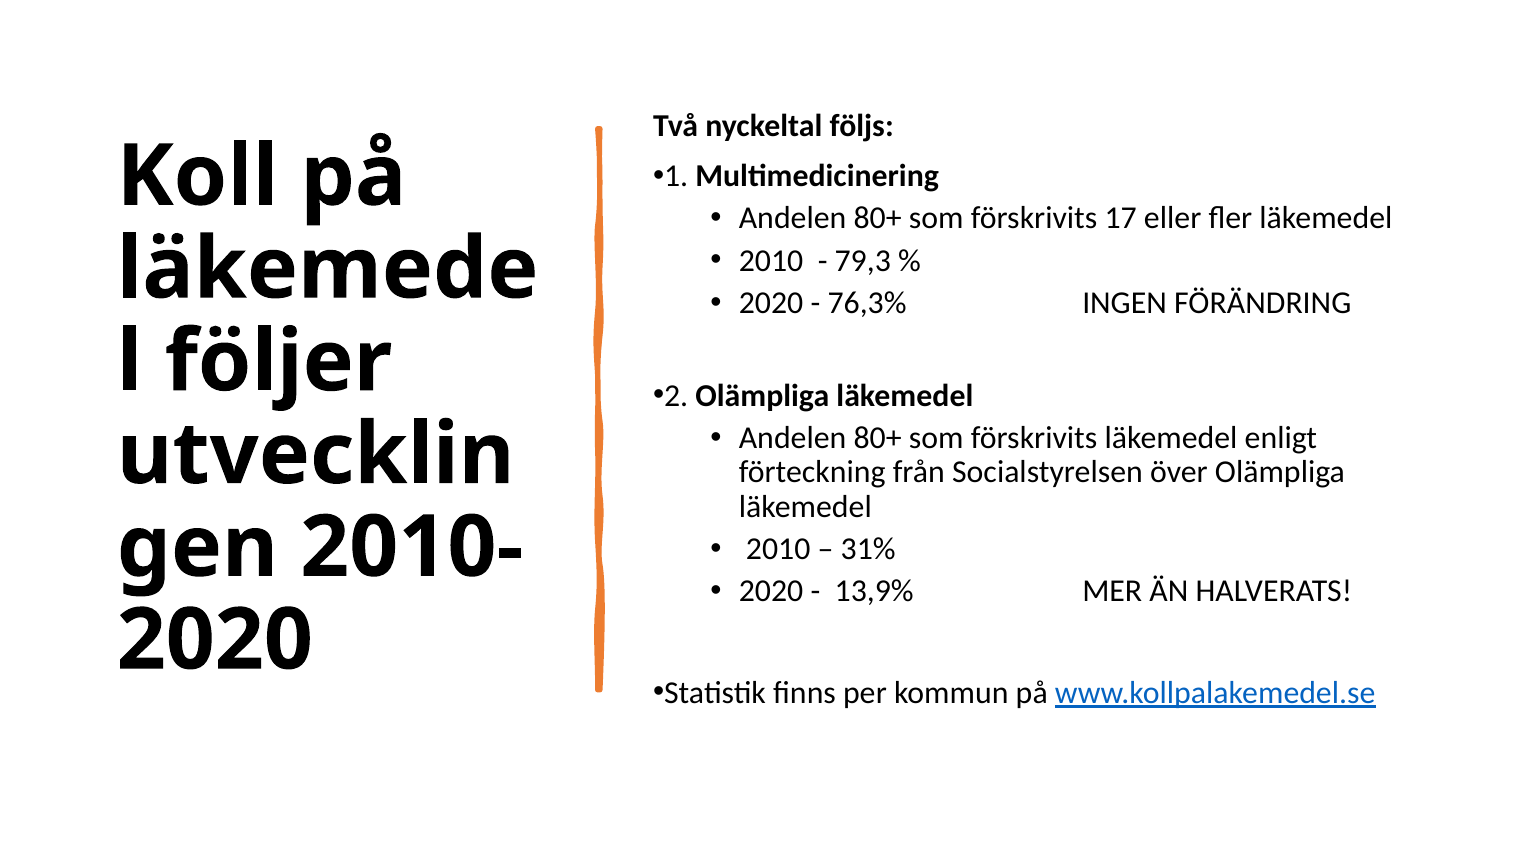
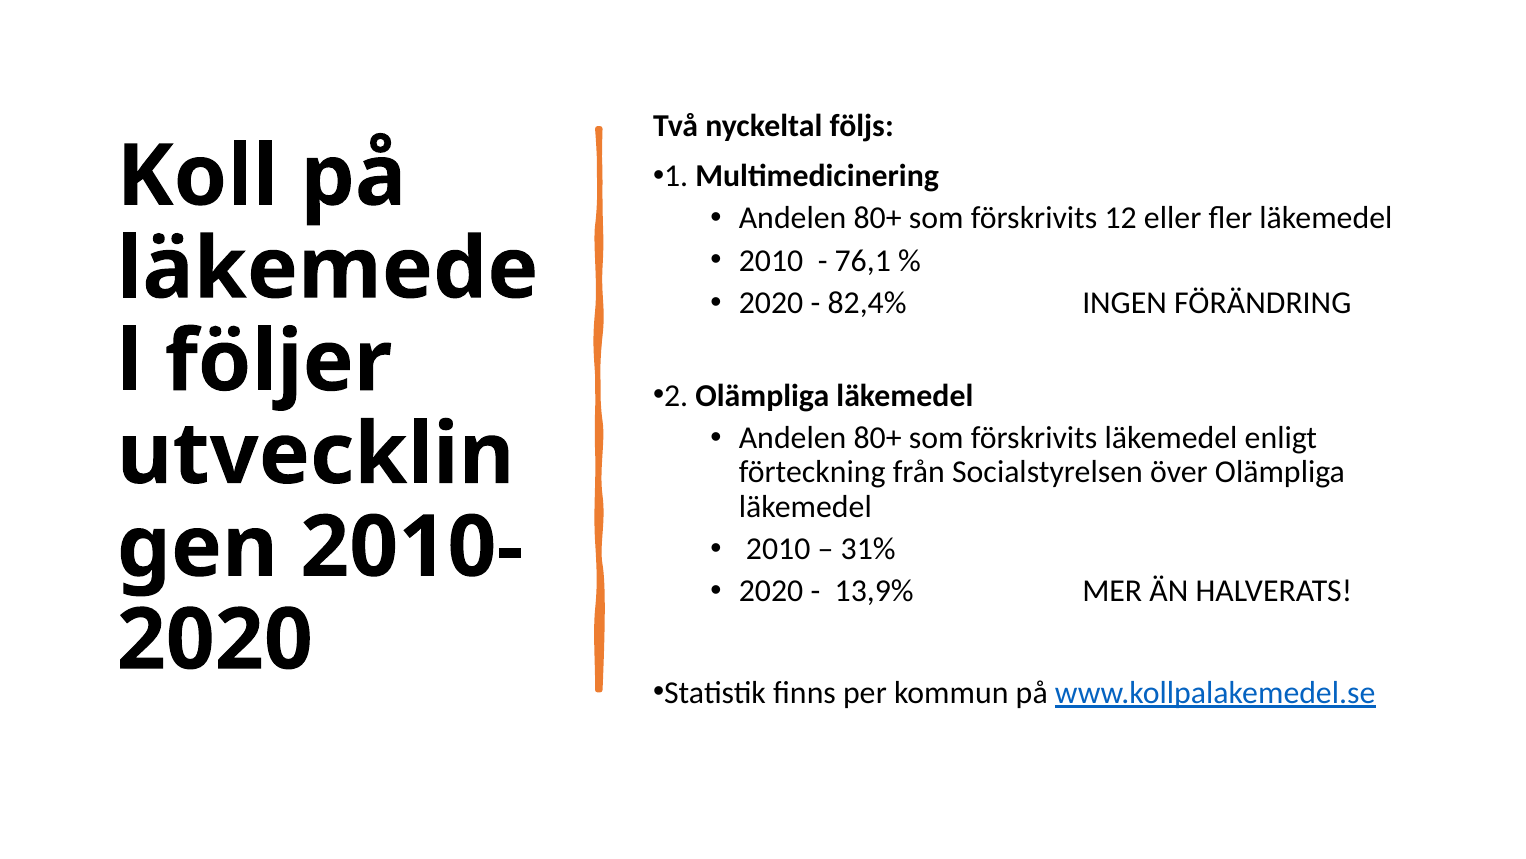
17: 17 -> 12 (1121, 218)
79,3: 79,3 -> 76,1 (863, 260)
76,3%: 76,3% -> 82,4% (867, 303)
